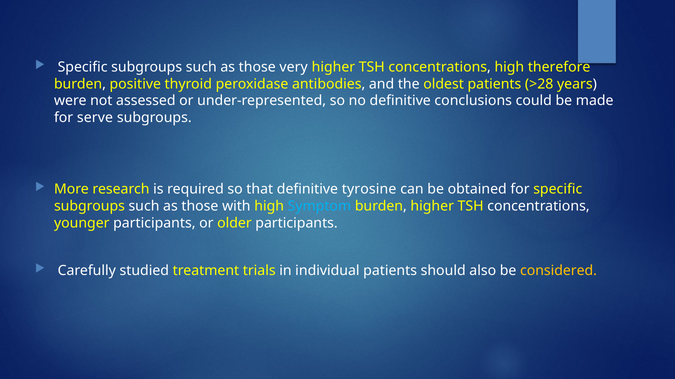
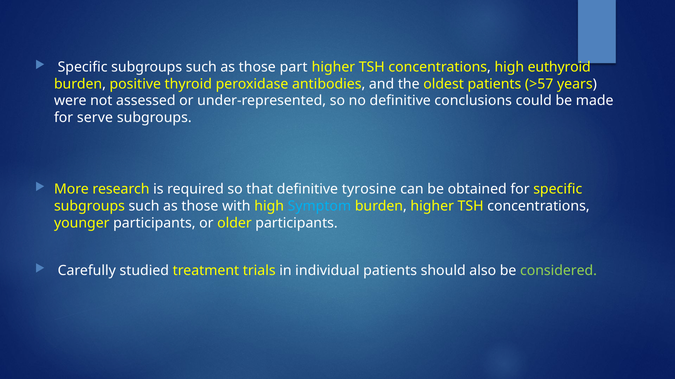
very: very -> part (294, 67)
therefore: therefore -> euthyroid (559, 67)
>28: >28 -> >57 (539, 84)
considered colour: yellow -> light green (559, 271)
